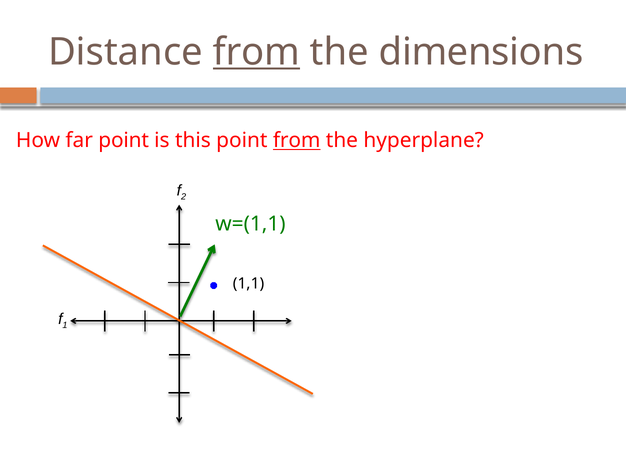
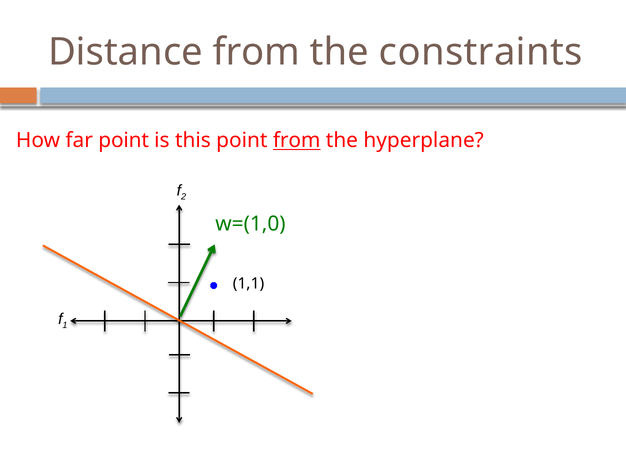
from underline: present -> none (257, 52)
dimensions: dimensions -> constraints (481, 52)
w=(1,1: w=(1,1 -> w=(1,0 (250, 224)
